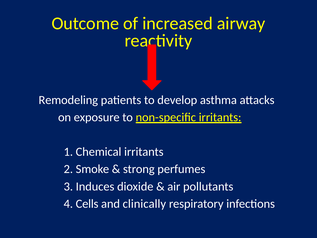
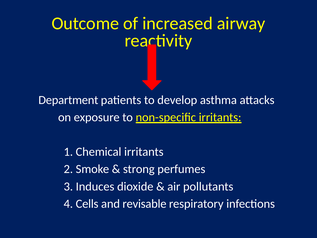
Remodeling: Remodeling -> Department (68, 100)
clinically: clinically -> revisable (144, 204)
